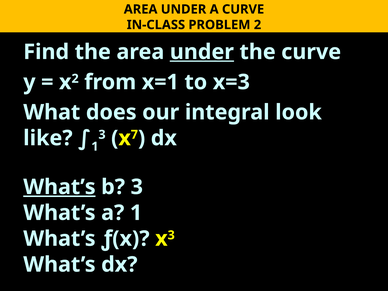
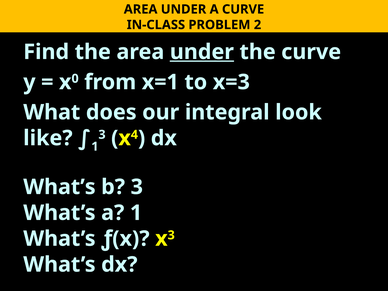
2: 2 -> 0 (75, 79)
7: 7 -> 4 (134, 135)
What’s underline: present -> none (59, 187)
